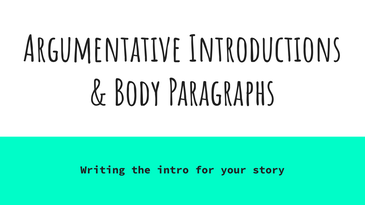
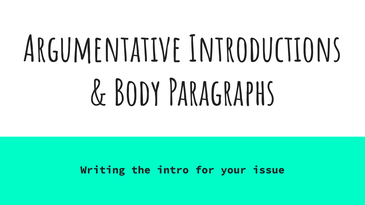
story: story -> issue (269, 170)
